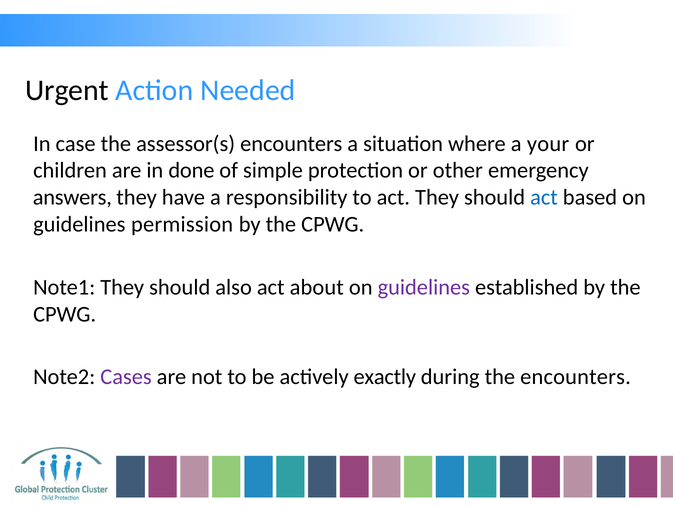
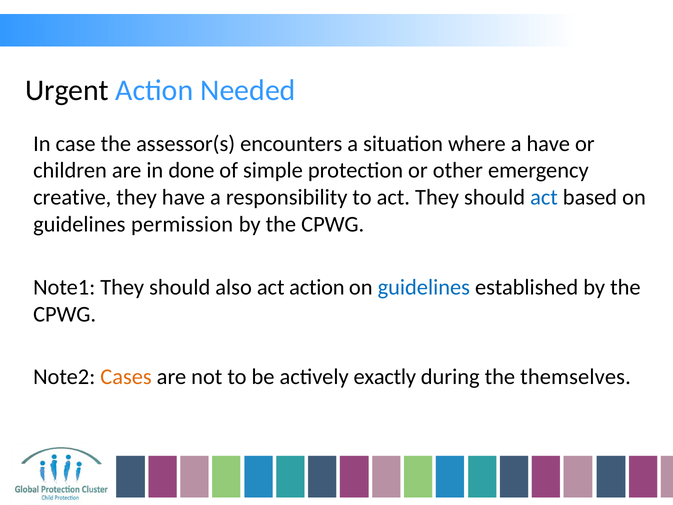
a your: your -> have (548, 144)
answers: answers -> creative (72, 197)
act about: about -> action (317, 287)
guidelines colour: purple -> blue (424, 287)
Cases colour: purple -> orange (126, 377)
the encounters: encounters -> themselves (576, 377)
